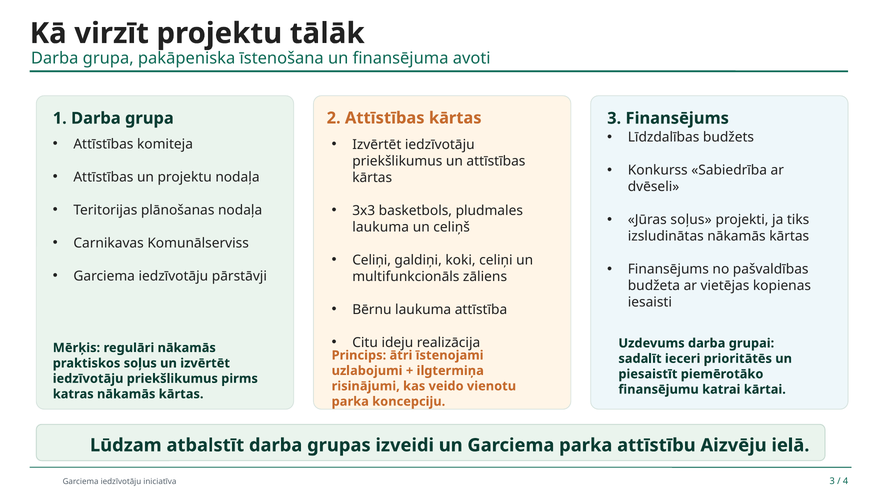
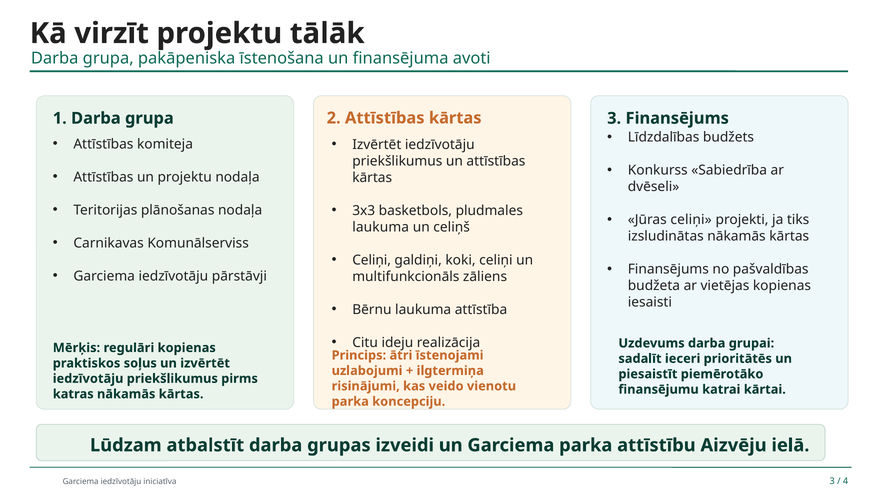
Jūras soļus: soļus -> celiņi (691, 220)
regulāri nākamās: nākamās -> kopienas (187, 348)
